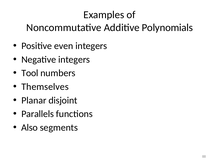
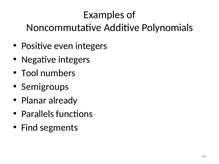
Themselves: Themselves -> Semigroups (45, 87)
disjoint: disjoint -> already (63, 100)
Also: Also -> Find (30, 128)
